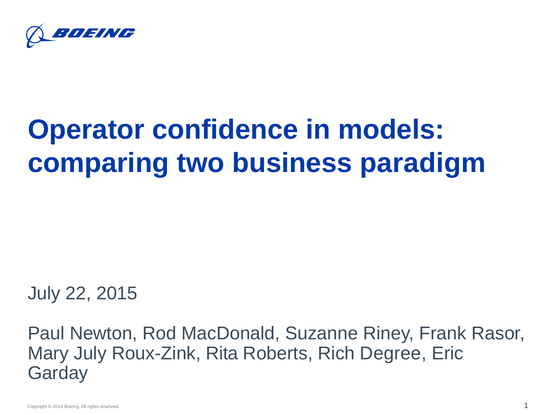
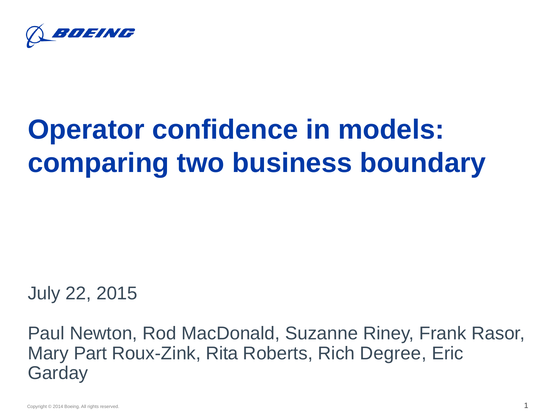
paradigm: paradigm -> boundary (423, 163)
Mary July: July -> Part (90, 354)
